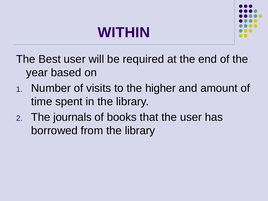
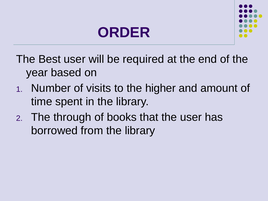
WITHIN: WITHIN -> ORDER (124, 33)
journals: journals -> through (72, 117)
